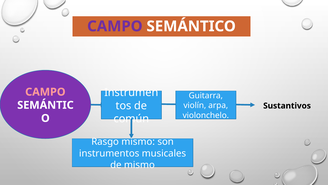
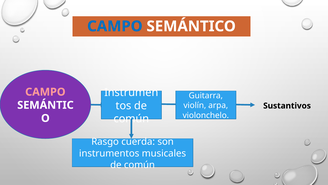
CAMPO colour: purple -> blue (115, 26)
Rasgo mismo: mismo -> cuerda (138, 141)
mismo: mismo -> común (139, 164)
